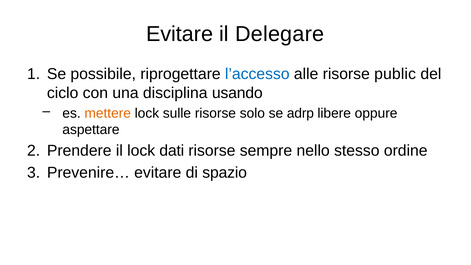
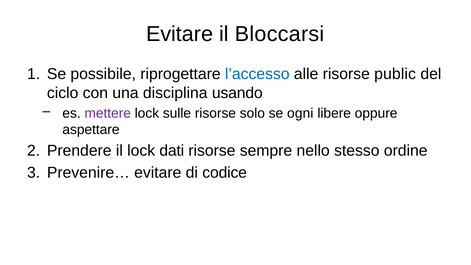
Delegare: Delegare -> Bloccarsi (280, 34)
mettere colour: orange -> purple (108, 113)
adrp: adrp -> ogni (300, 113)
spazio: spazio -> codice (225, 173)
